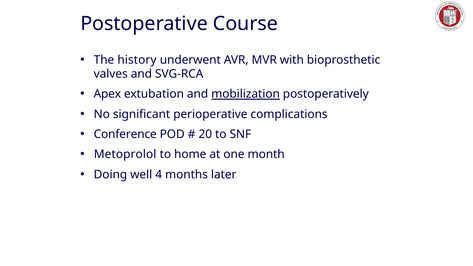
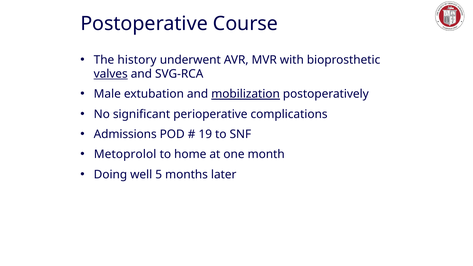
valves underline: none -> present (111, 74)
Apex: Apex -> Male (107, 94)
Conference: Conference -> Admissions (125, 134)
20: 20 -> 19 (205, 134)
4: 4 -> 5 (159, 175)
